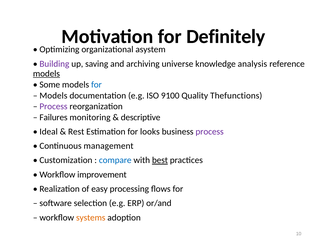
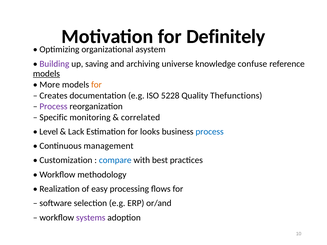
analysis: analysis -> confuse (252, 64)
Some: Some -> More (50, 85)
for colour: blue -> orange (96, 85)
Models: Models -> Creates (53, 96)
9100: 9100 -> 5228 (170, 96)
Failures: Failures -> Specific (53, 117)
descriptive: descriptive -> correlated (141, 117)
Ideal: Ideal -> Level (49, 132)
Rest: Rest -> Lack (76, 132)
process colour: purple -> blue (210, 132)
best underline: present -> none (160, 160)
improvement: improvement -> methodology (102, 175)
systems colour: orange -> purple (91, 218)
